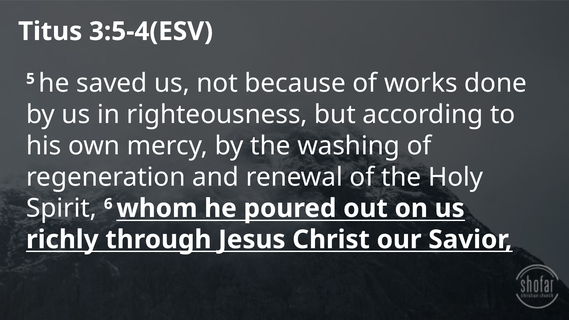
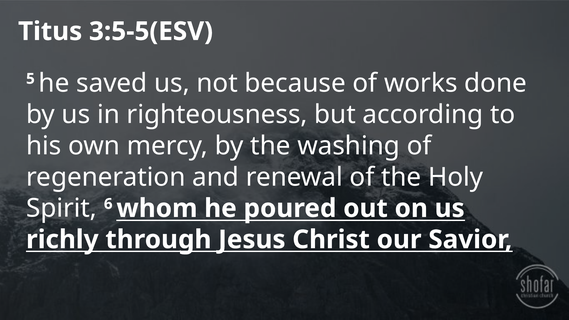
3:5-4(ESV: 3:5-4(ESV -> 3:5-5(ESV (151, 31)
